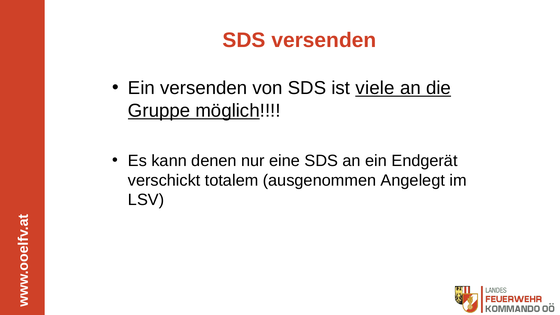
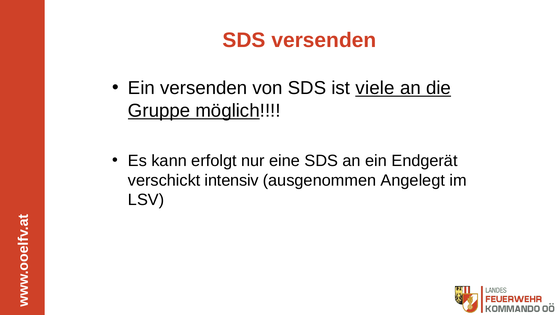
denen: denen -> erfolgt (214, 161)
totalem: totalem -> intensiv (232, 180)
